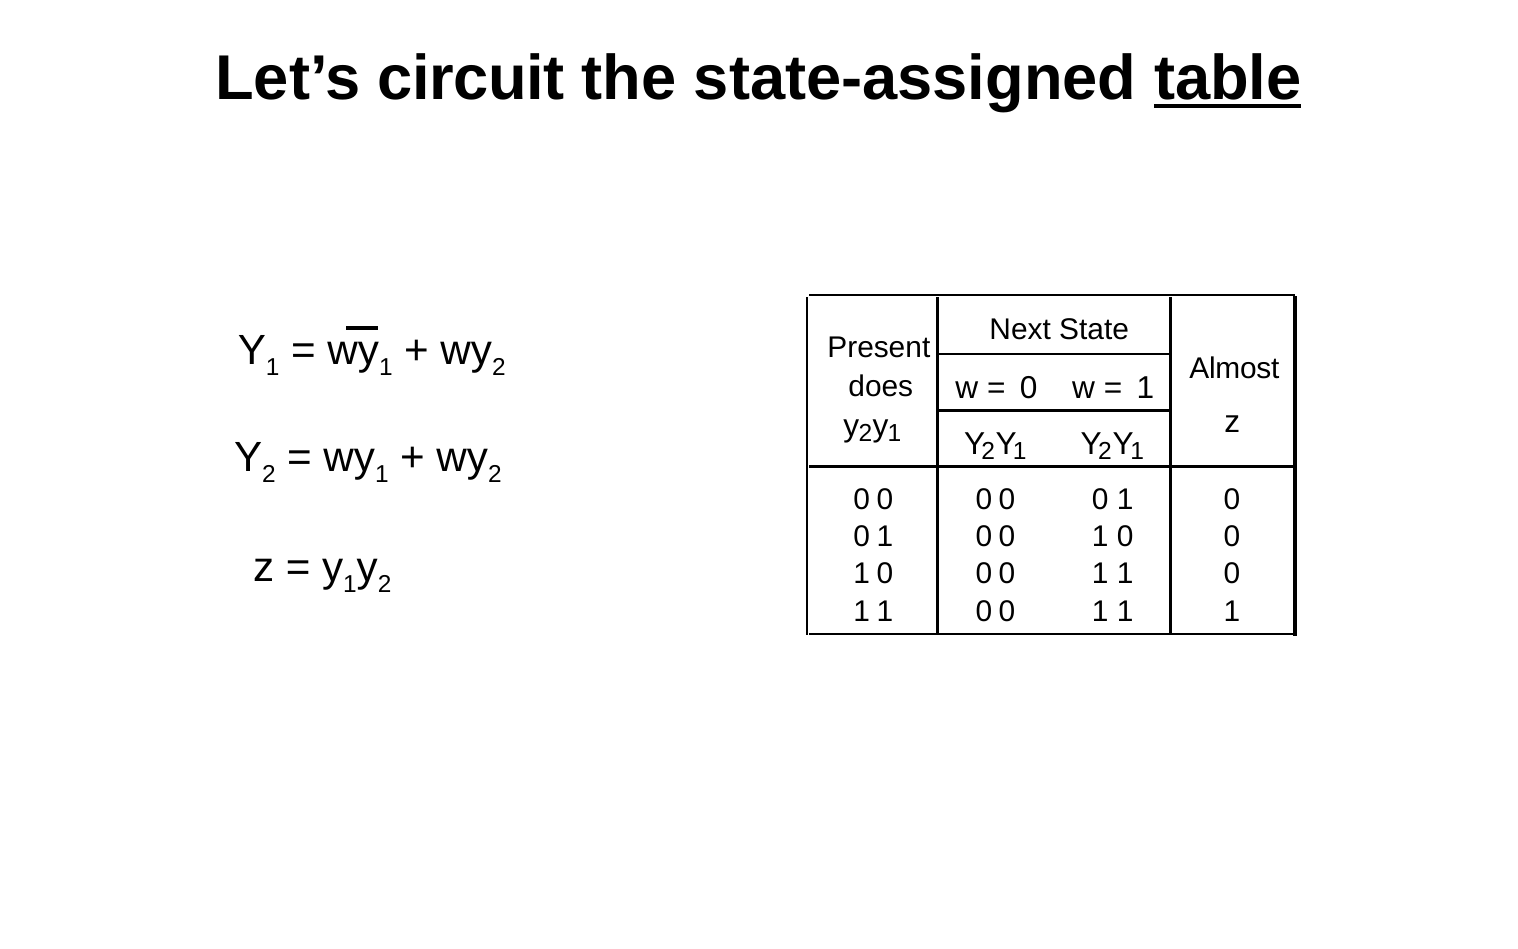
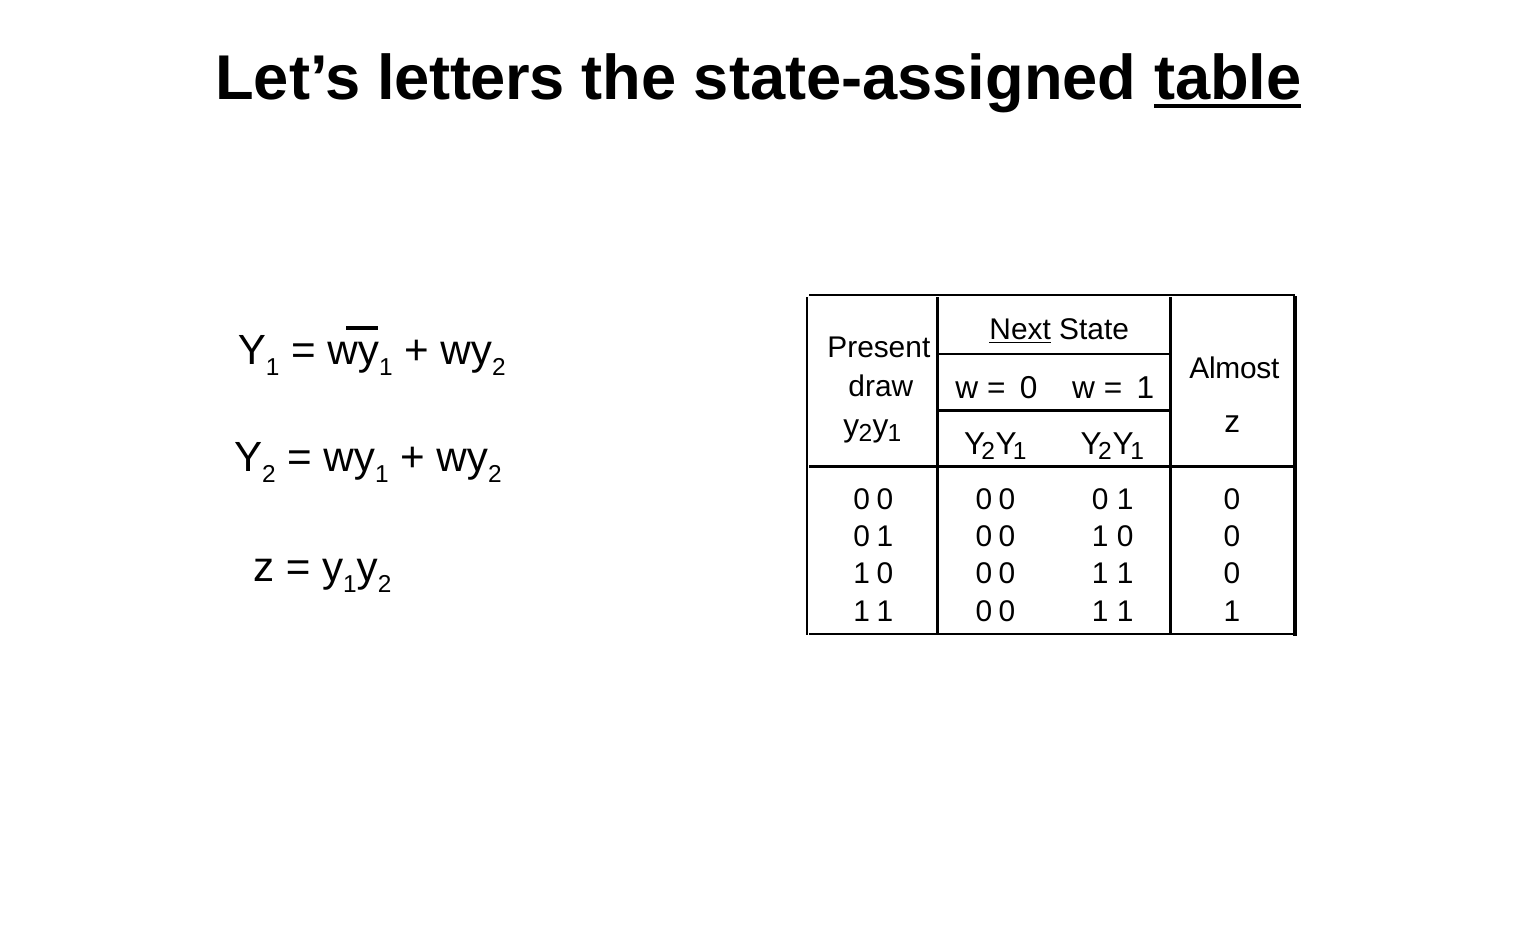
circuit: circuit -> letters (471, 79)
Next underline: none -> present (1020, 330)
does: does -> draw (881, 387)
